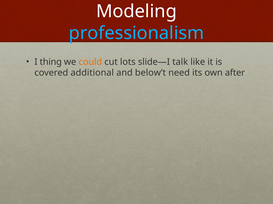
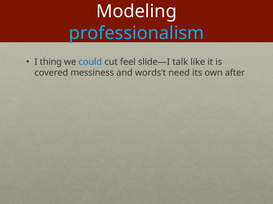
could colour: orange -> blue (90, 62)
lots: lots -> feel (128, 62)
additional: additional -> messiness (92, 73)
below’t: below’t -> words’t (150, 73)
